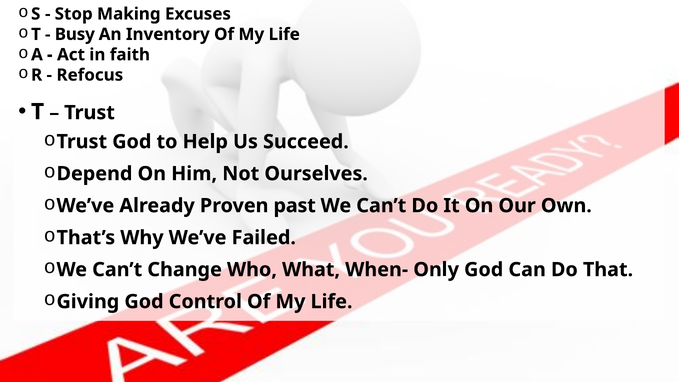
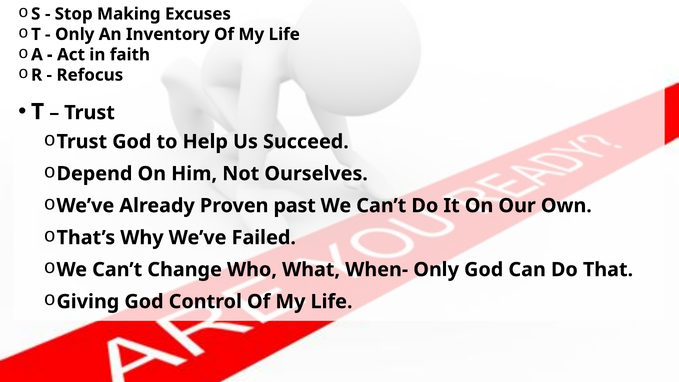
Busy: Busy -> Only (75, 34)
